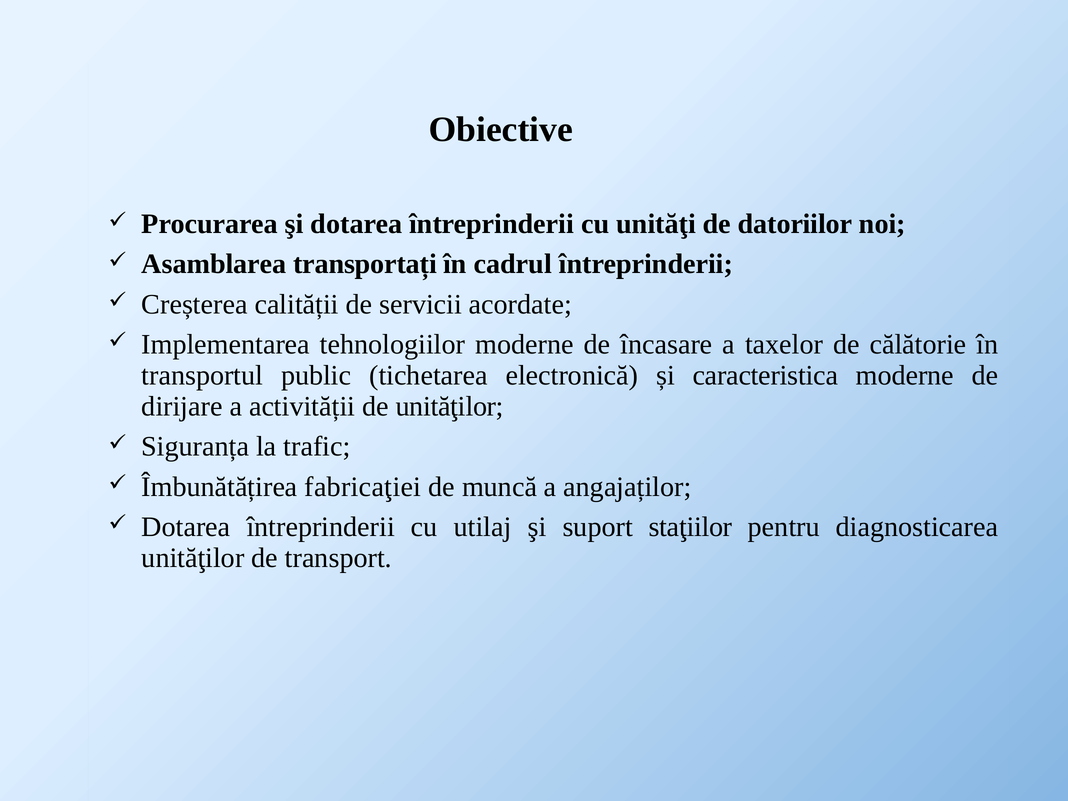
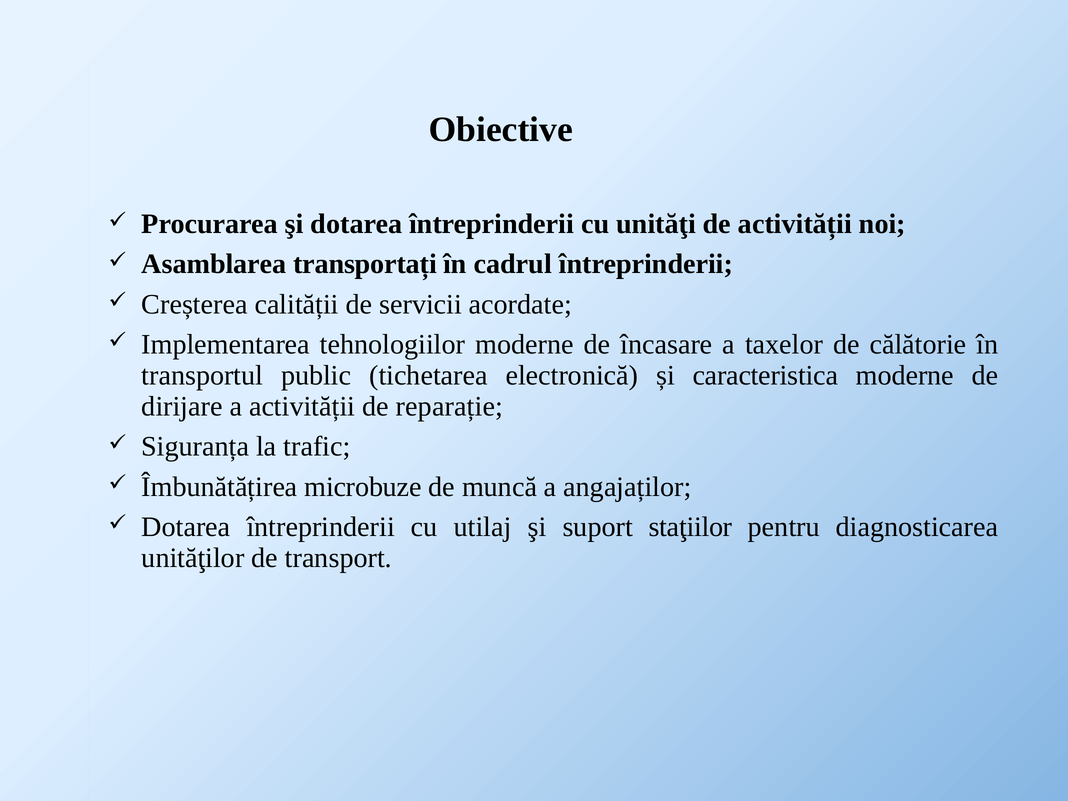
de datoriilor: datoriilor -> activității (795, 224)
de unităţilor: unităţilor -> reparație (449, 407)
fabricaţiei: fabricaţiei -> microbuze (363, 487)
